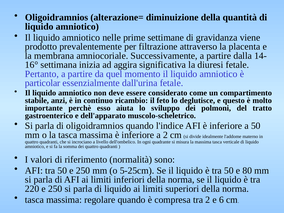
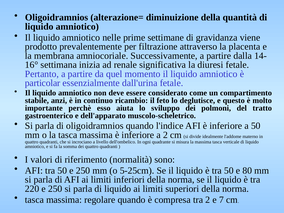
aggira: aggira -> renale (125, 65)
6: 6 -> 7 (221, 200)
